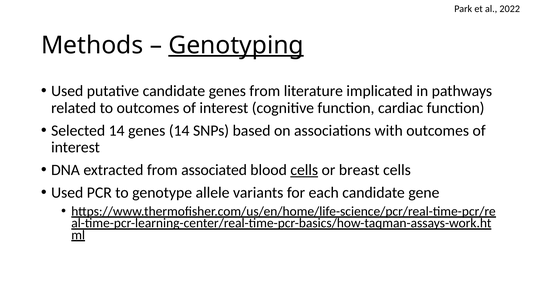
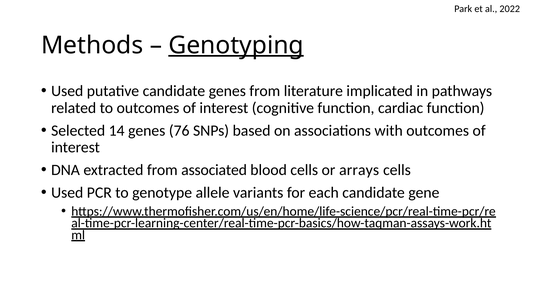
genes 14: 14 -> 76 (179, 130)
cells underline: present -> none (304, 170)
breast: breast -> arrays (359, 170)
